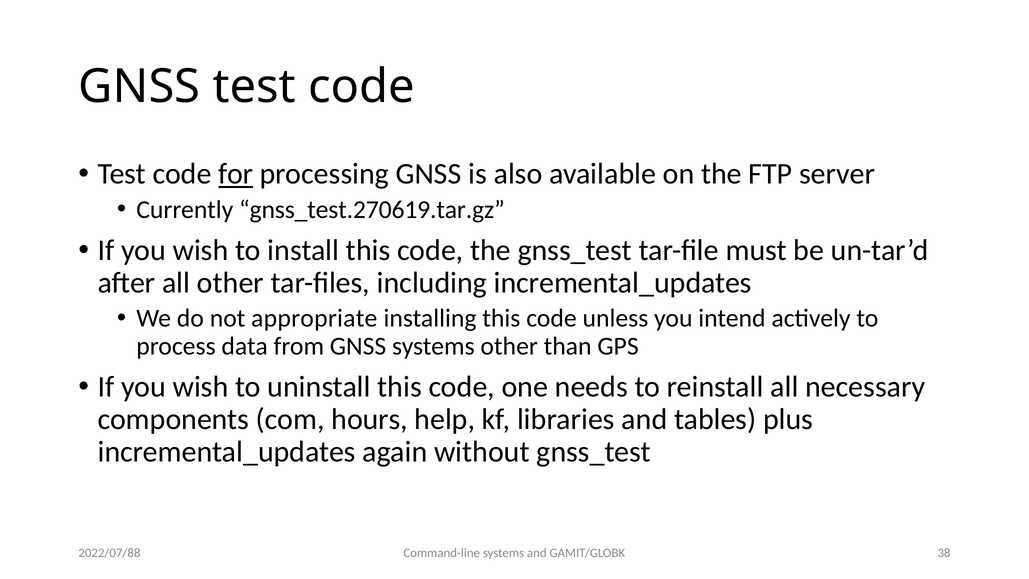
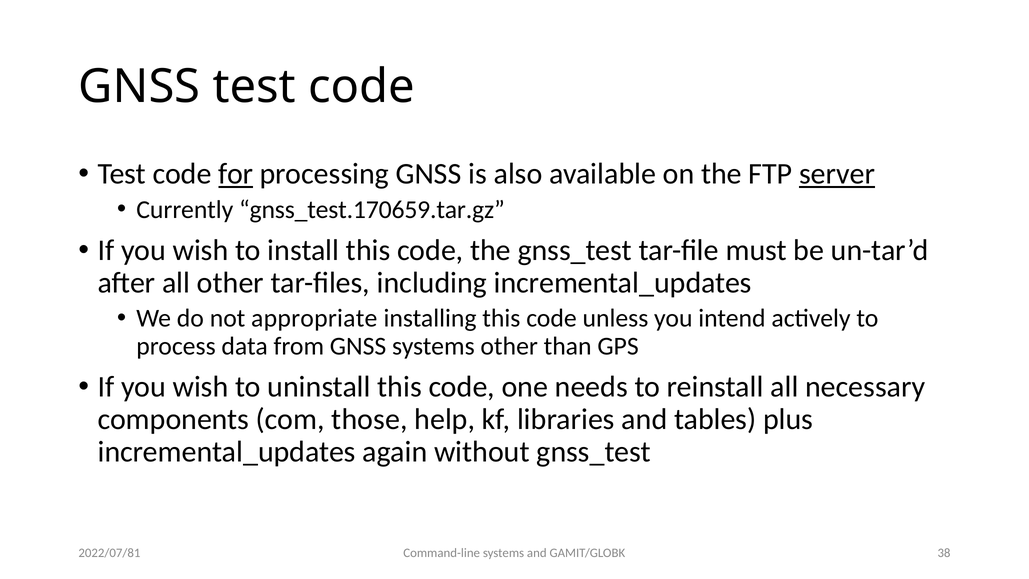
server underline: none -> present (837, 174)
gnss_test.270619.tar.gz: gnss_test.270619.tar.gz -> gnss_test.170659.tar.gz (372, 209)
hours: hours -> those (369, 419)
2022/07/88: 2022/07/88 -> 2022/07/81 (109, 553)
